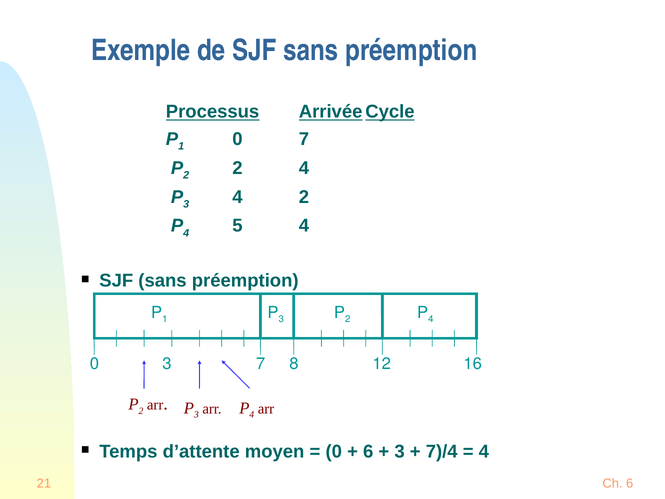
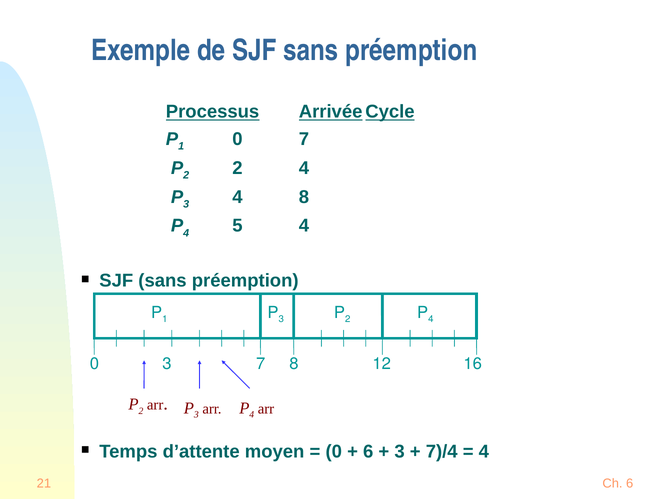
3 4 2: 2 -> 8 (304, 197)
